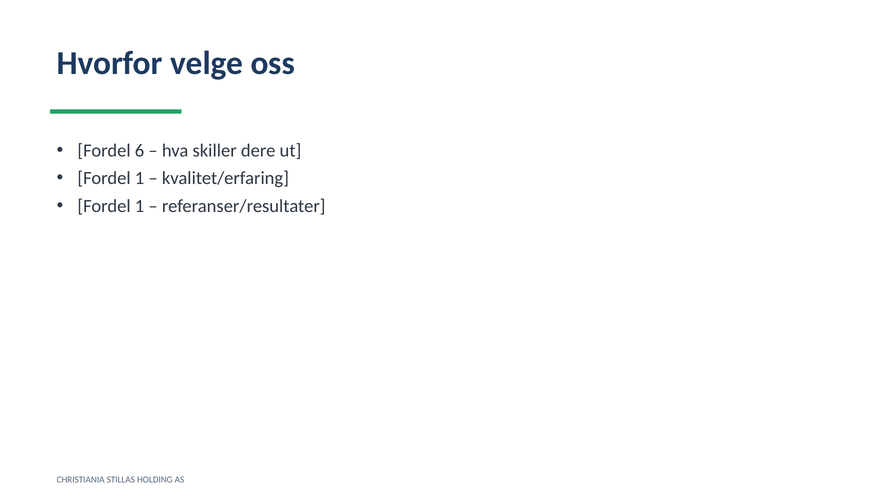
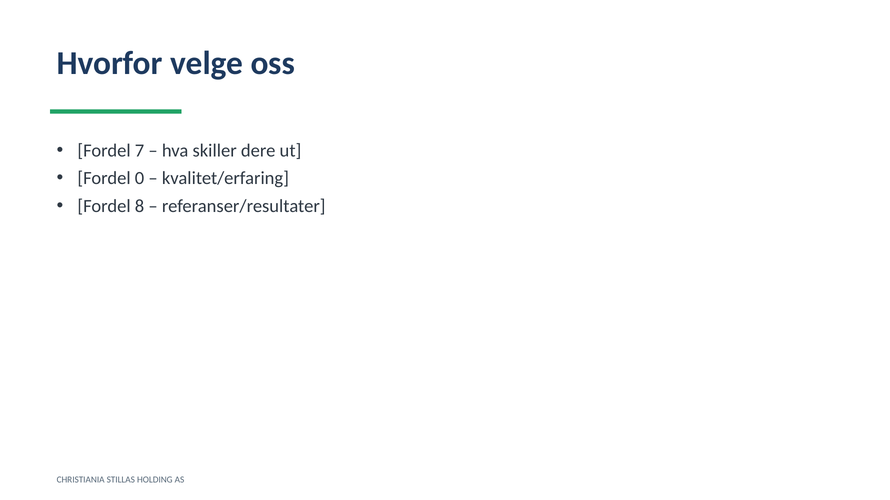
6: 6 -> 7 (140, 151)
1: 1 -> 0 (140, 179)
1: 1 -> 8 (140, 206)
